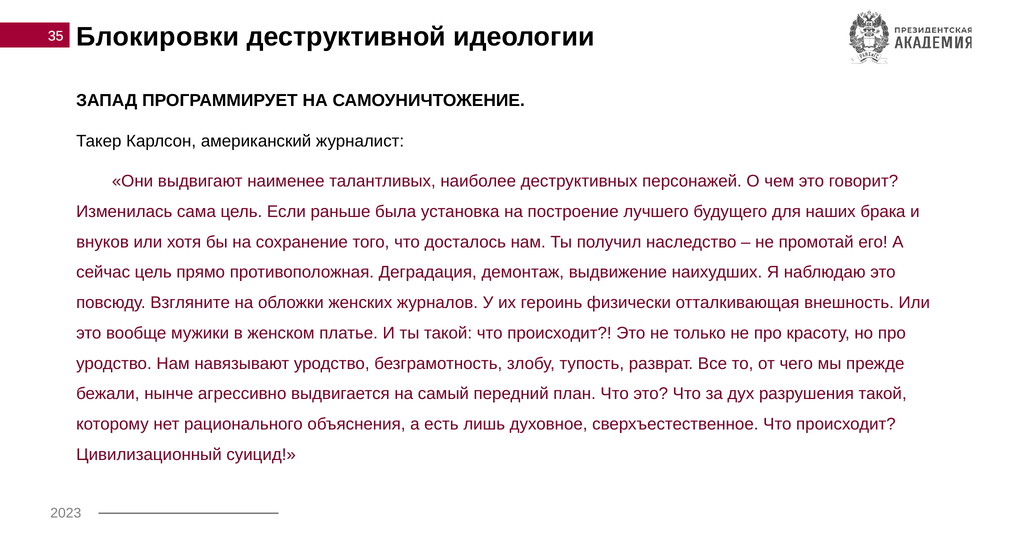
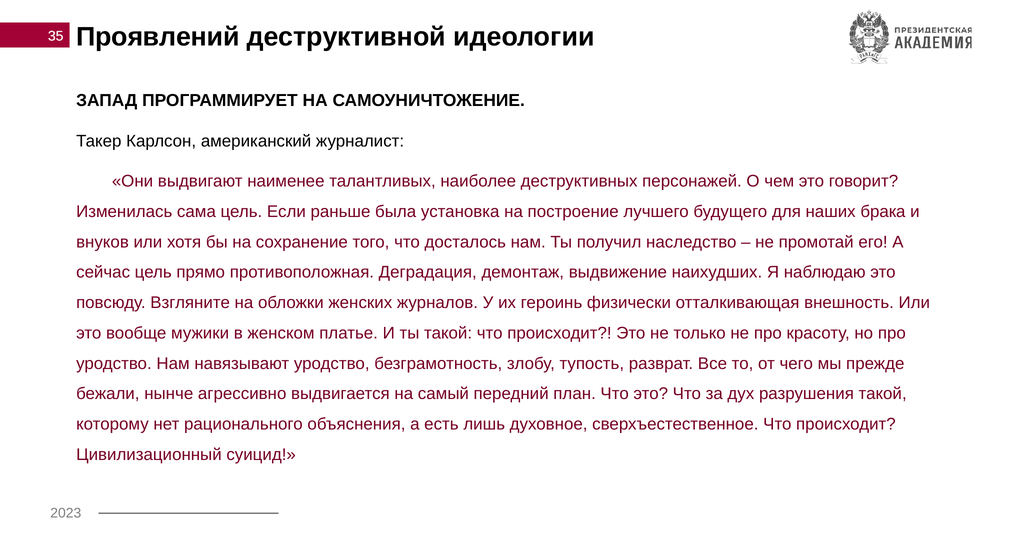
Блокировки: Блокировки -> Проявлений (158, 37)
